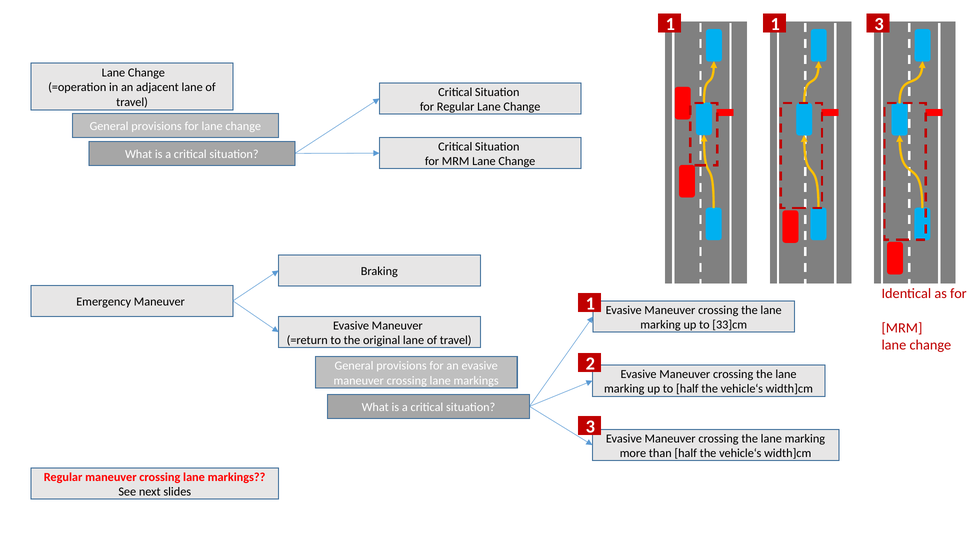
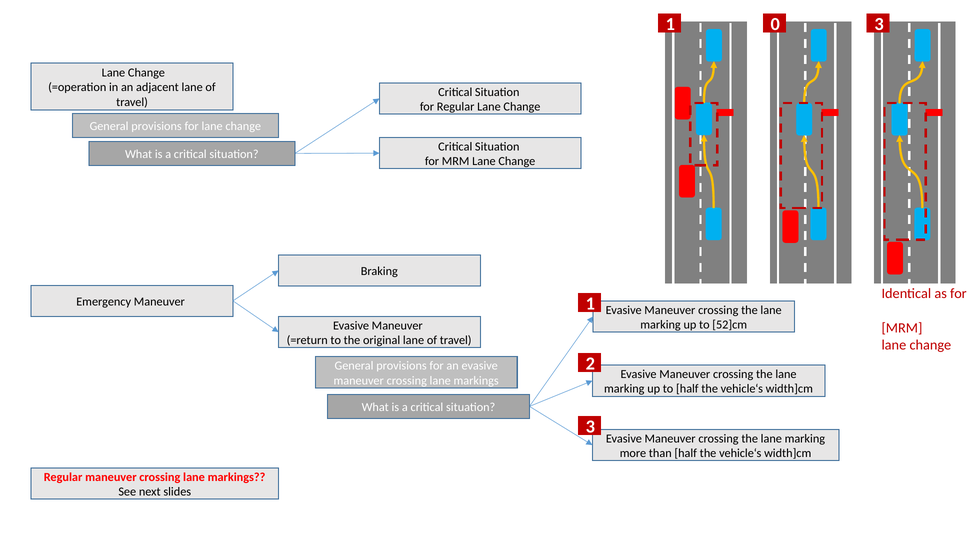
1 1: 1 -> 0 (775, 24)
33]cm: 33]cm -> 52]cm (730, 325)
